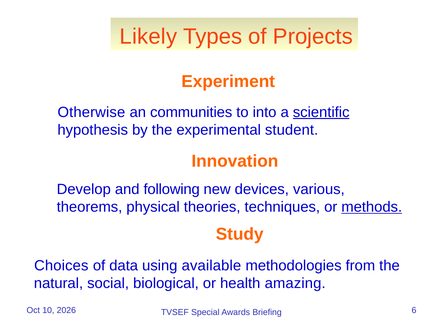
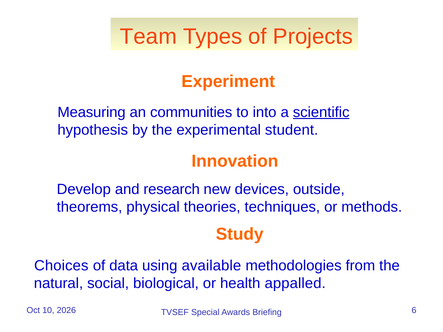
Likely: Likely -> Team (148, 37)
Otherwise: Otherwise -> Measuring (92, 112)
following: following -> research (172, 189)
various: various -> outside (319, 189)
methods underline: present -> none (372, 207)
amazing: amazing -> appalled (295, 284)
